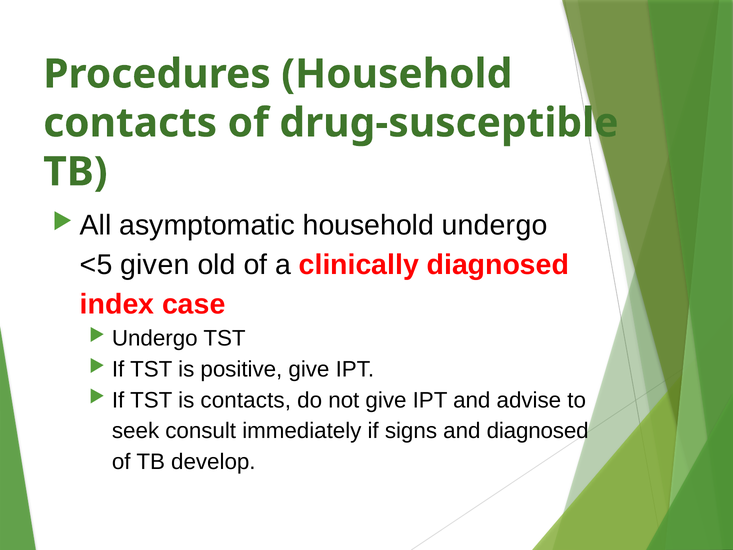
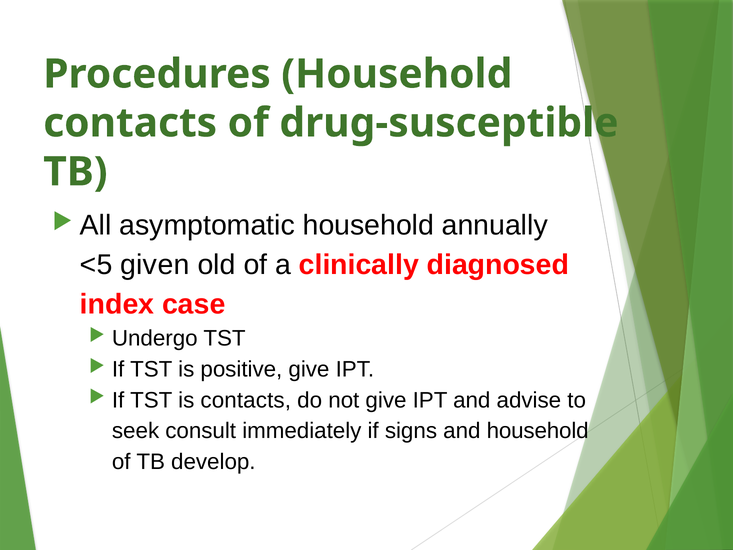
household undergo: undergo -> annually (495, 225)
and diagnosed: diagnosed -> household (538, 431)
